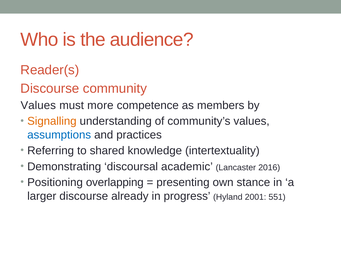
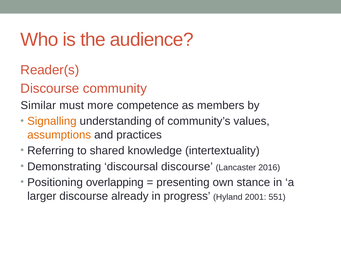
Values: Values -> Similar (38, 106)
assumptions colour: blue -> orange (59, 135)
discoursal academic: academic -> discourse (187, 167)
